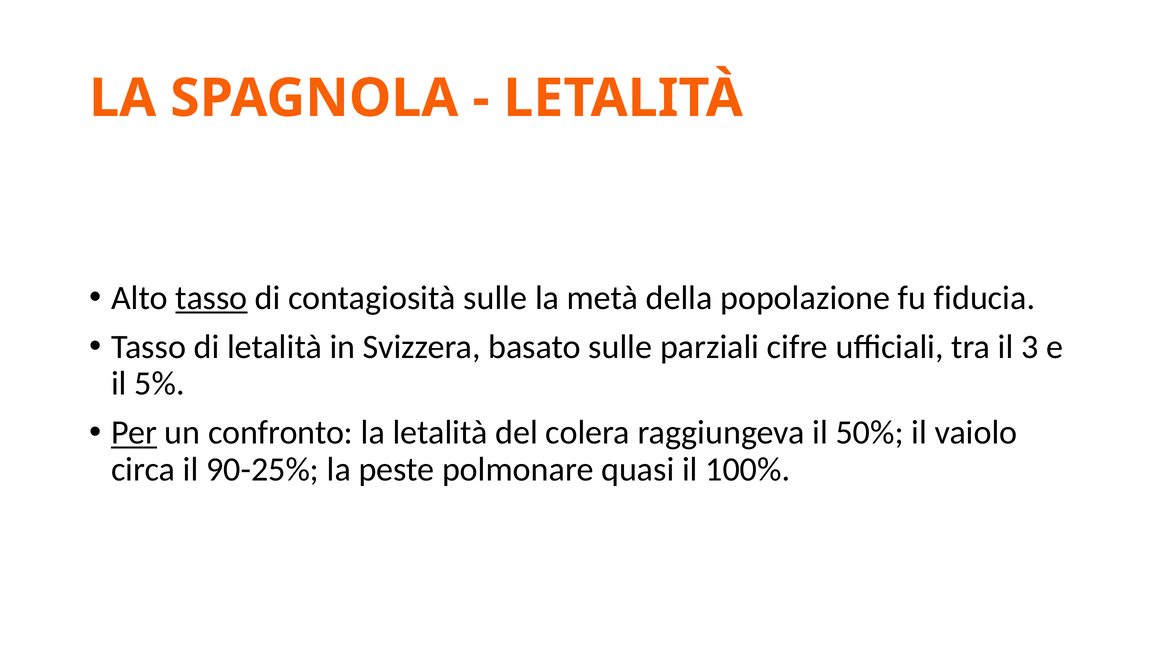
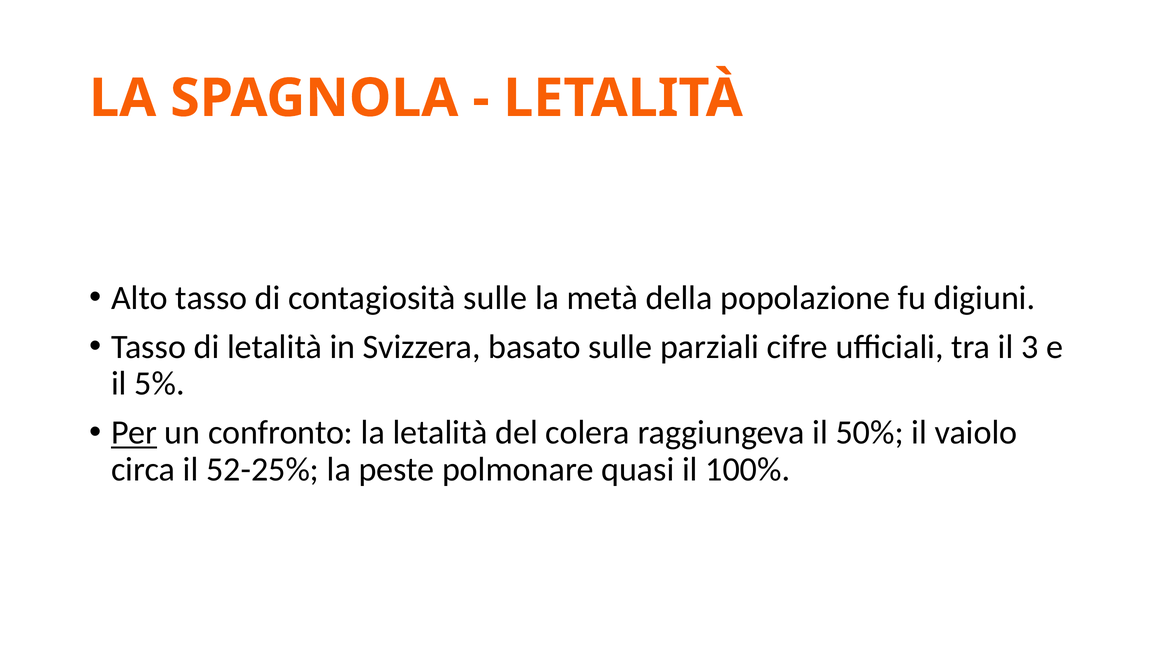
tasso underline: present -> none (211, 298)
fiducia: fiducia -> digiuni (985, 298)
90-25%: 90-25% -> 52-25% (263, 470)
